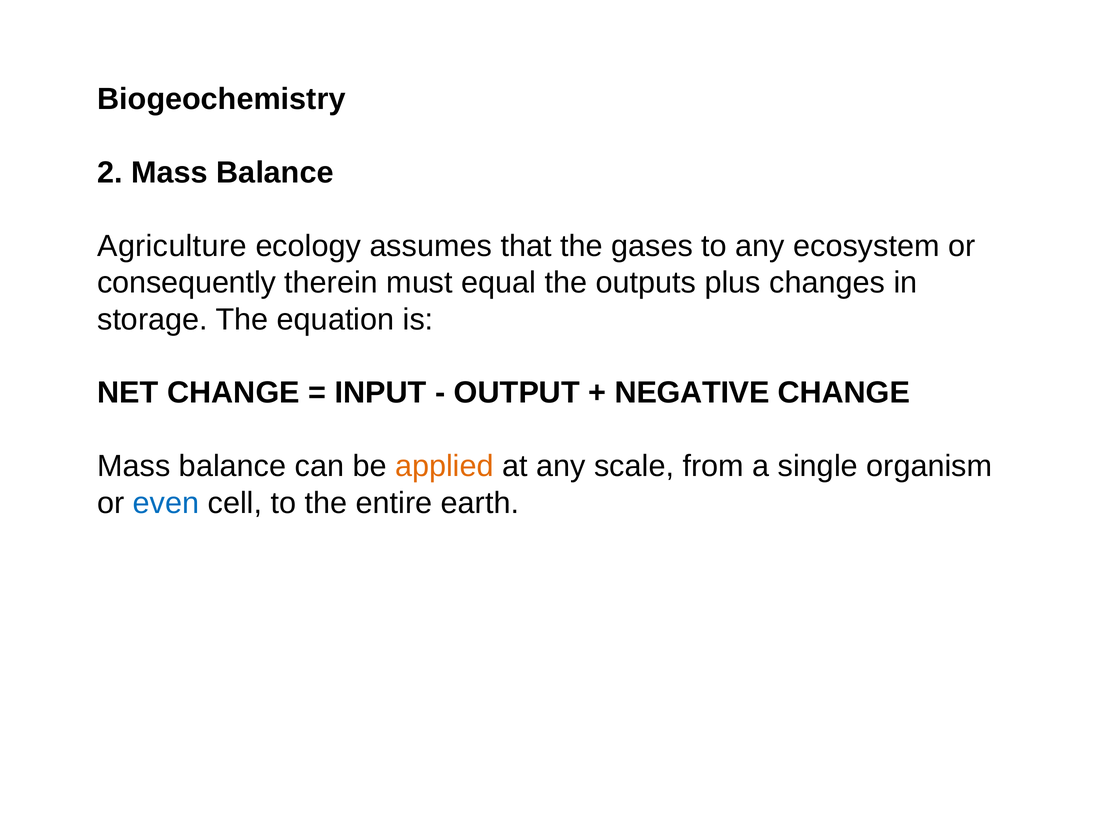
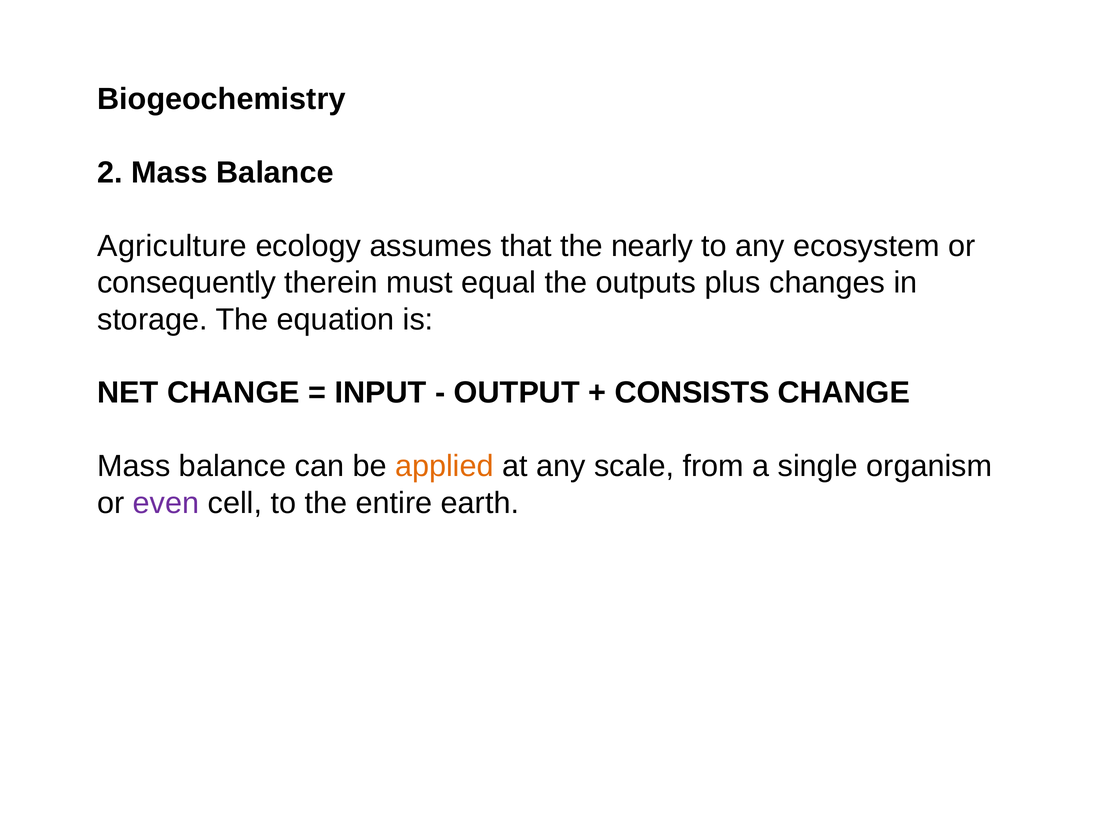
gases: gases -> nearly (652, 246)
NEGATIVE: NEGATIVE -> CONSISTS (692, 393)
even colour: blue -> purple (166, 503)
